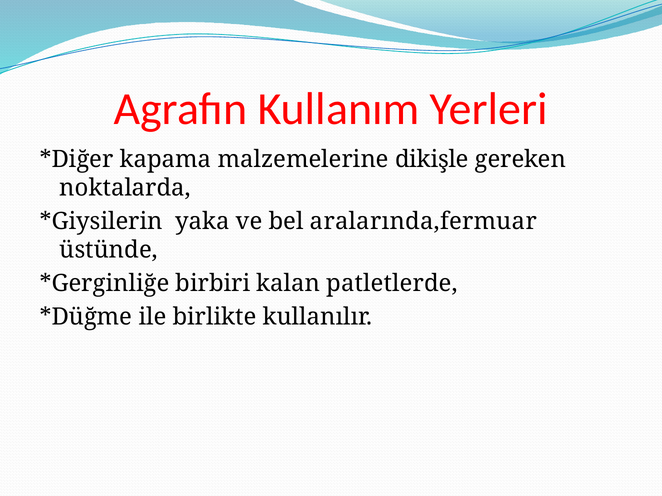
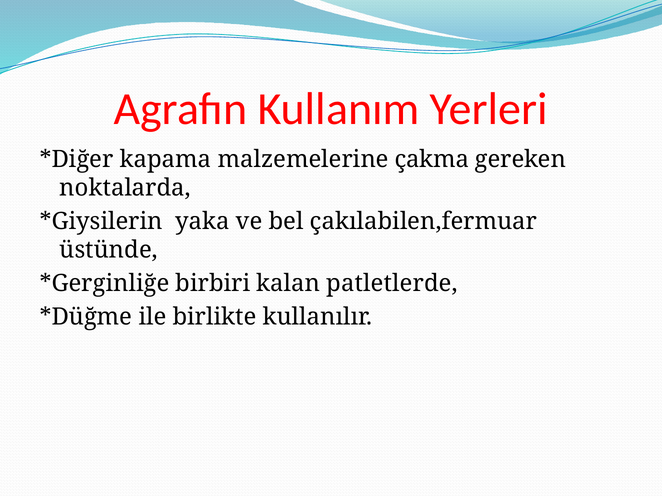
dikişle: dikişle -> çakma (432, 159)
aralarında,fermuar: aralarında,fermuar -> çakılabilen,fermuar (423, 221)
